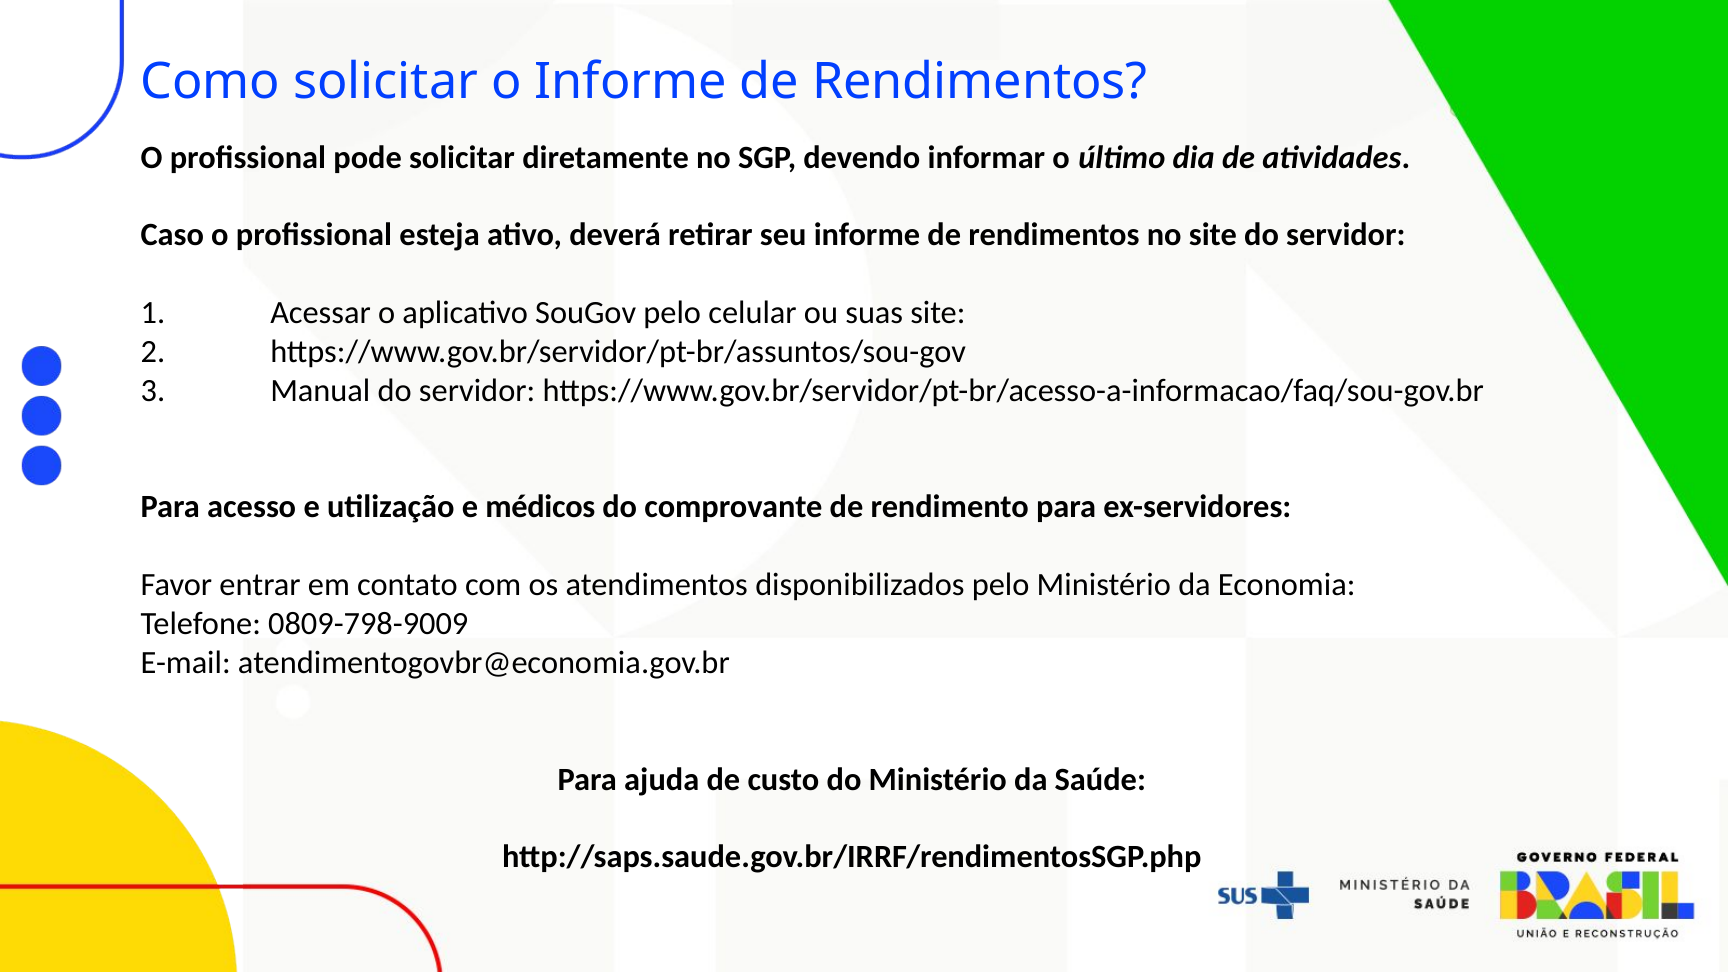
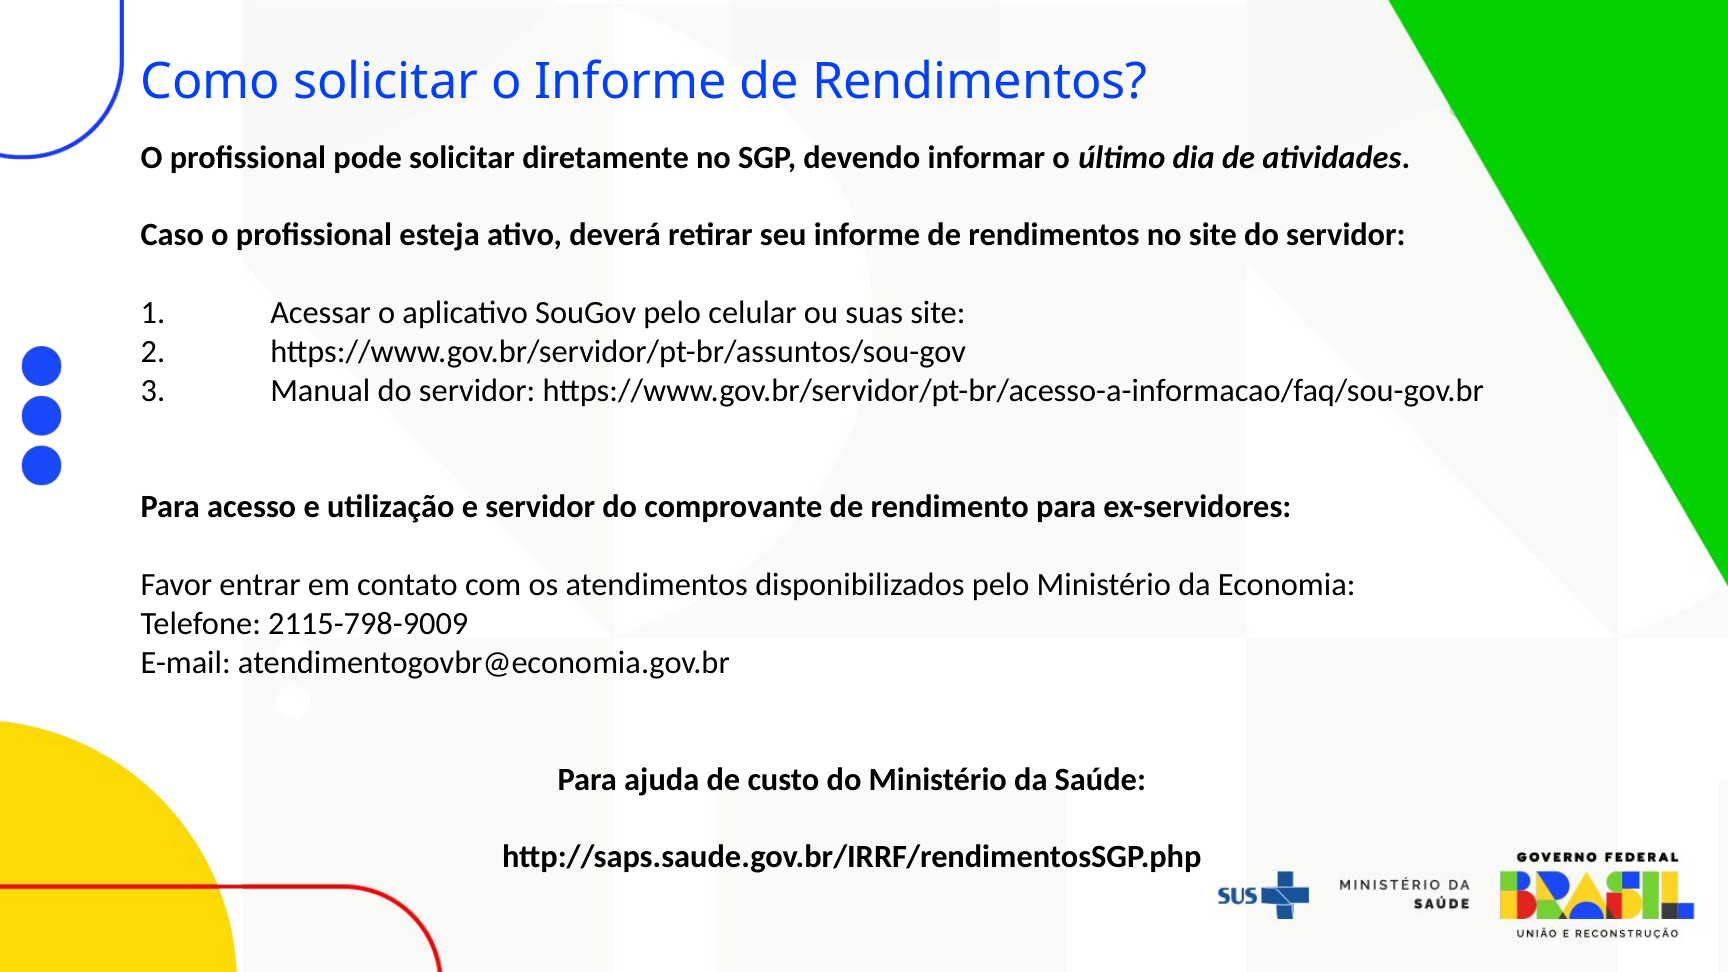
e médicos: médicos -> servidor (540, 507)
0809-798-9009: 0809-798-9009 -> 2115-798-9009 (368, 624)
